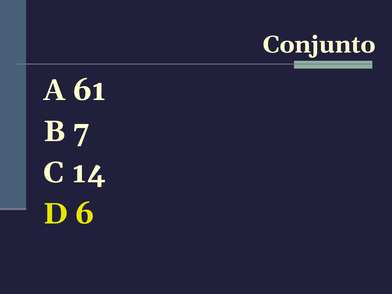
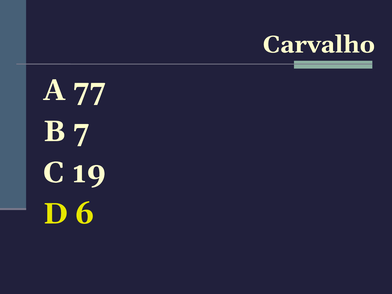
Conjunto: Conjunto -> Carvalho (319, 45)
61: 61 -> 77 (89, 90)
14: 14 -> 19 (89, 173)
